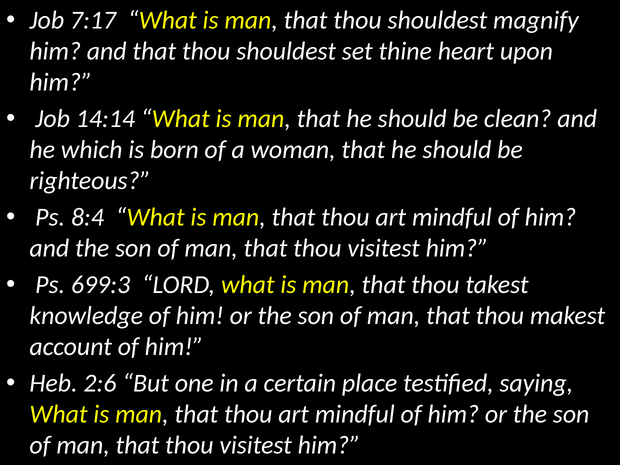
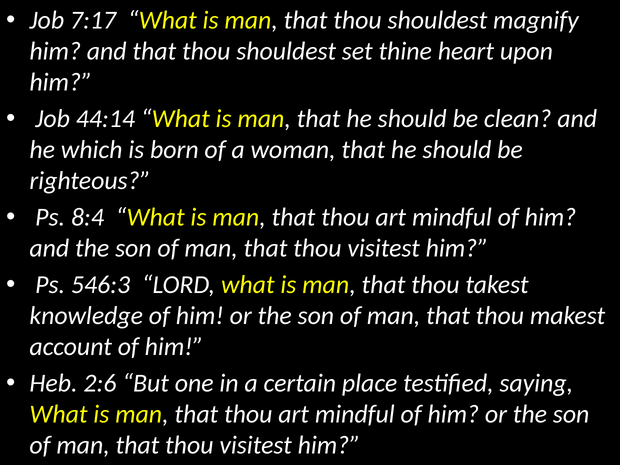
14:14: 14:14 -> 44:14 (105, 119)
699:3: 699:3 -> 546:3 (101, 285)
